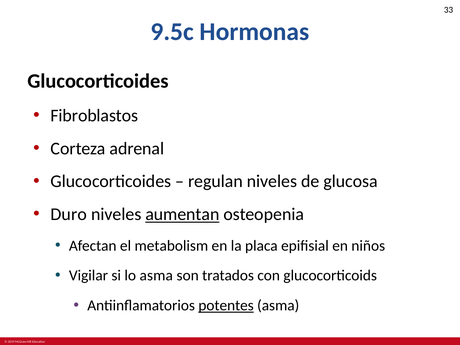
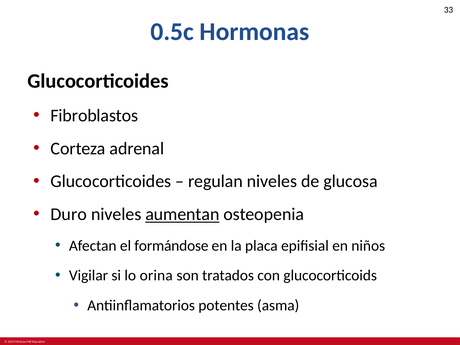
9.5c: 9.5c -> 0.5c (172, 32)
metabolism: metabolism -> formándose (171, 246)
lo asma: asma -> orina (156, 276)
potentes underline: present -> none (226, 305)
